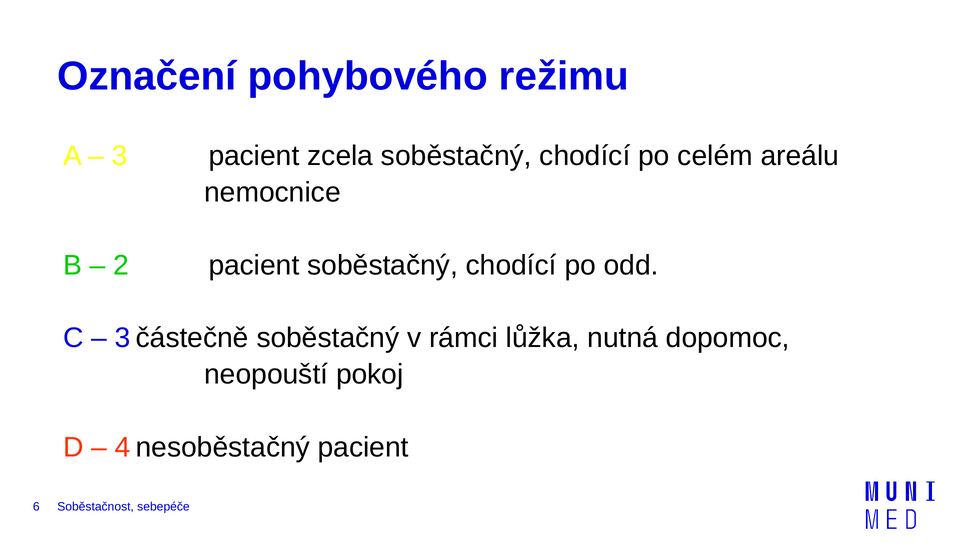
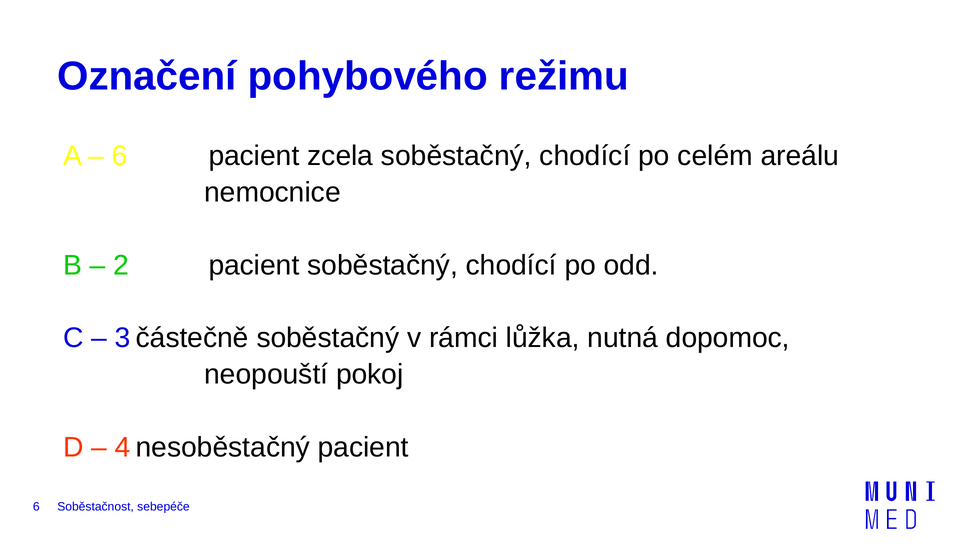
3: 3 -> 6 (119, 156)
